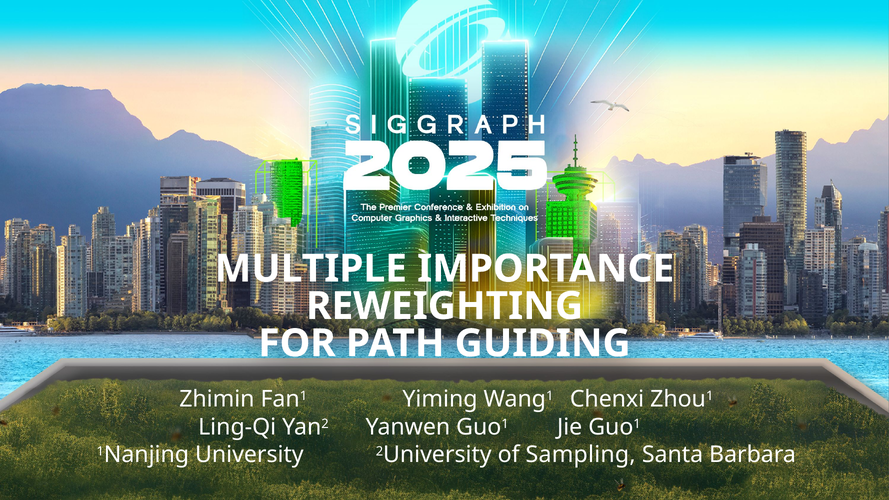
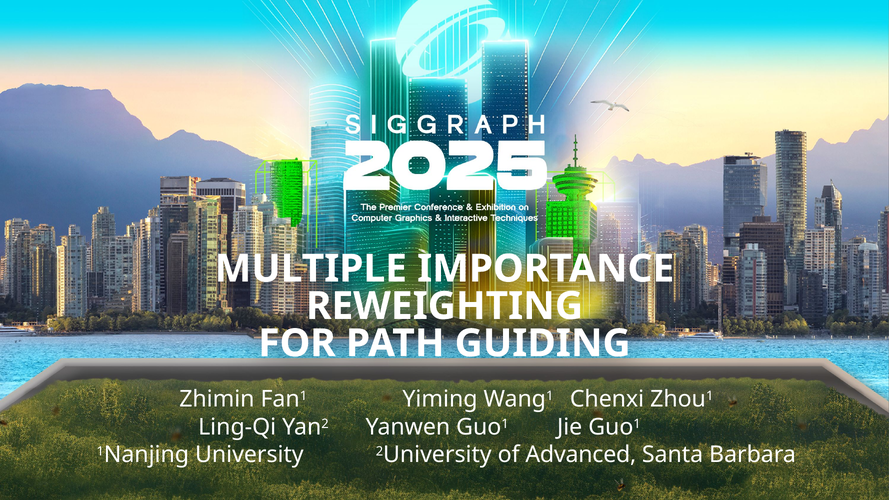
Sampling: Sampling -> Advanced (581, 455)
